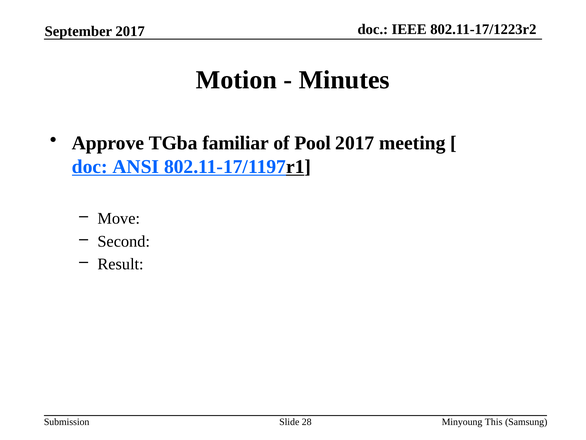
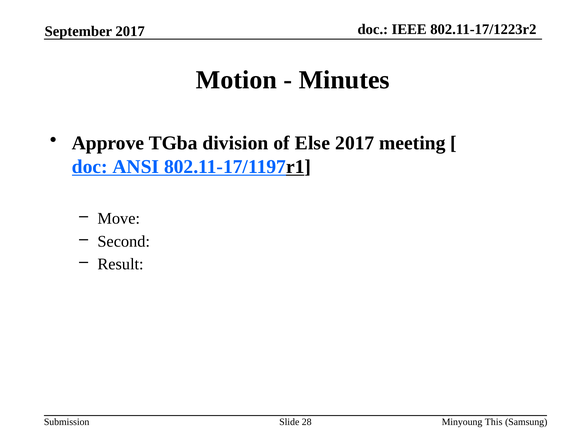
familiar: familiar -> division (235, 143)
Pool: Pool -> Else (312, 143)
